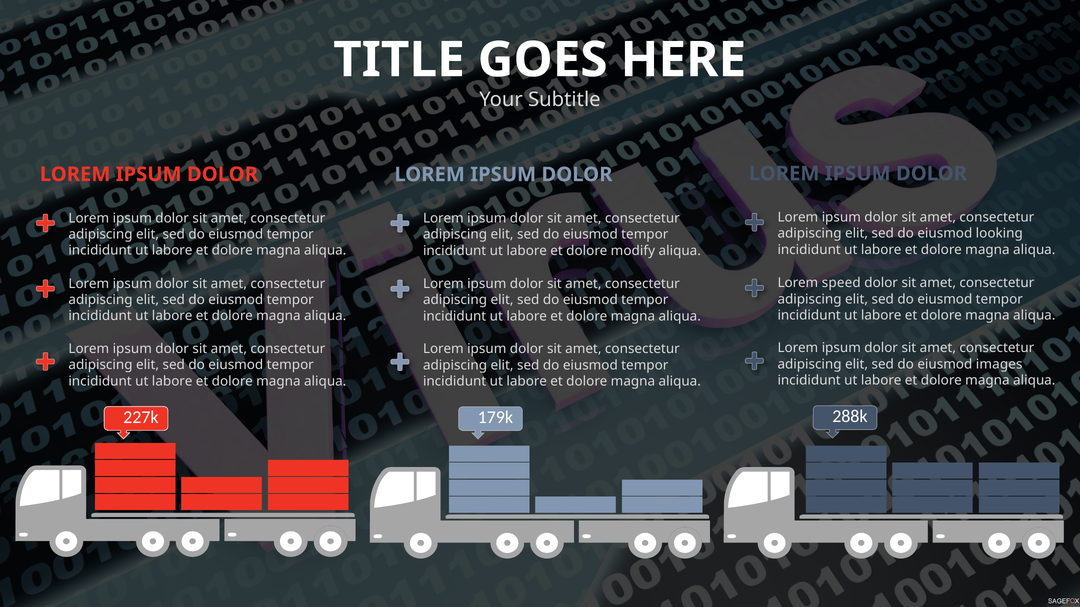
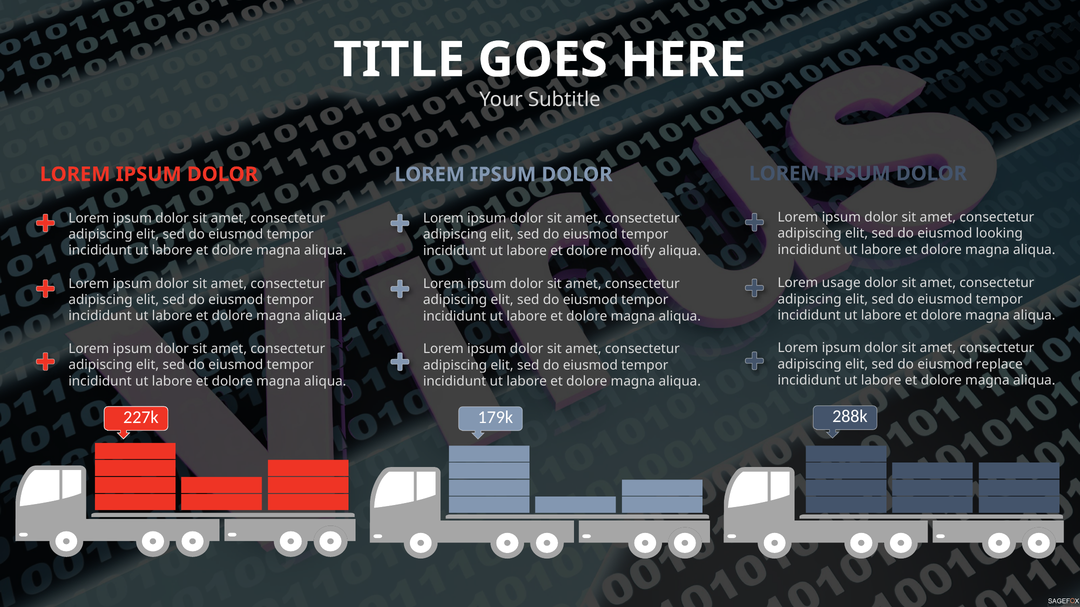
speed: speed -> usage (841, 283)
images: images -> replace (999, 364)
